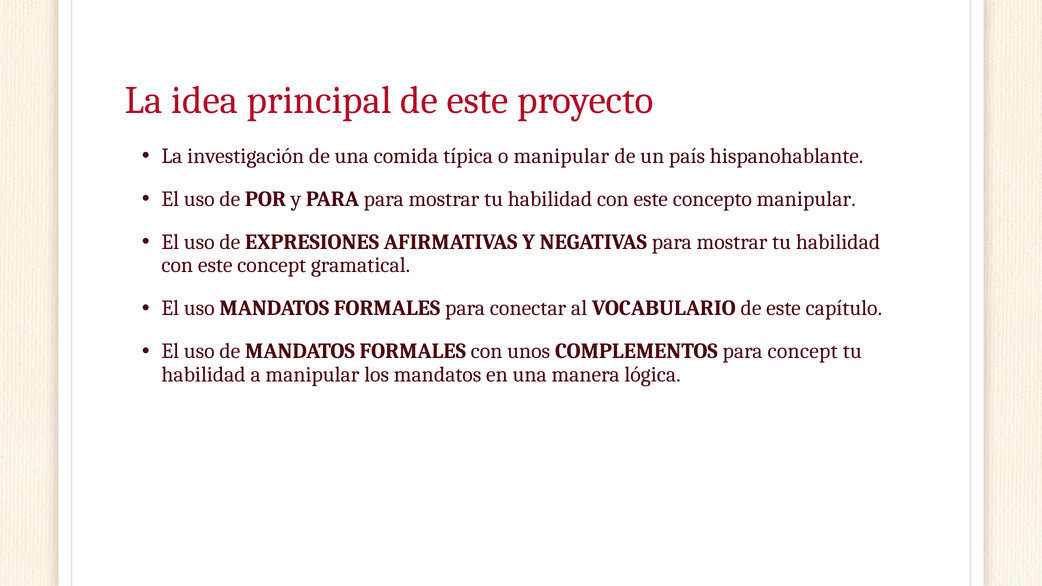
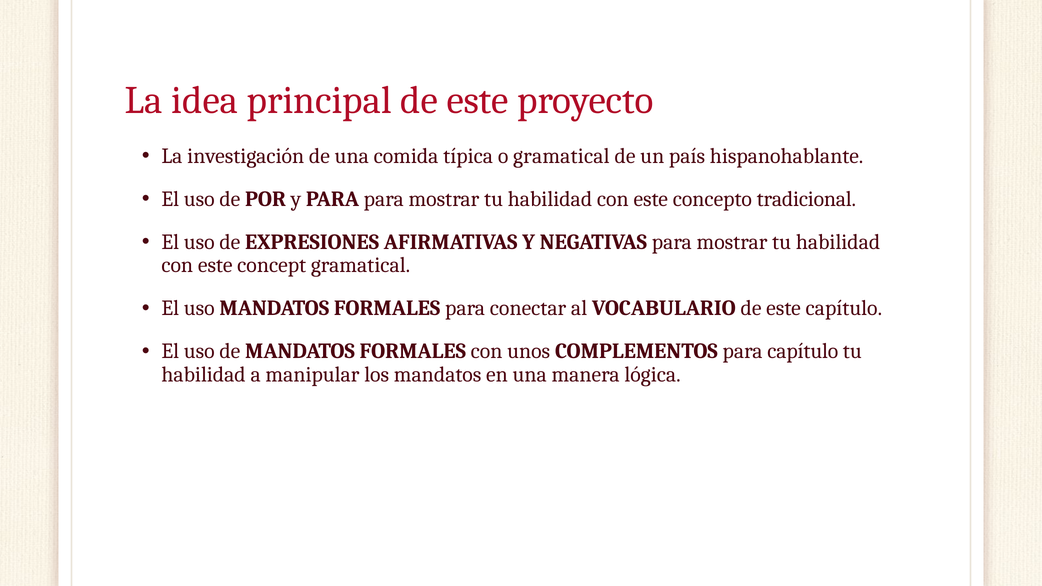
o manipular: manipular -> gramatical (561, 156)
concepto manipular: manipular -> tradicional (806, 199)
para concept: concept -> capítulo (803, 351)
